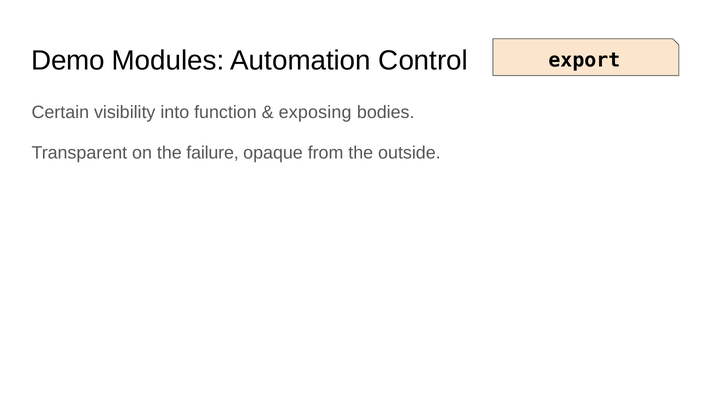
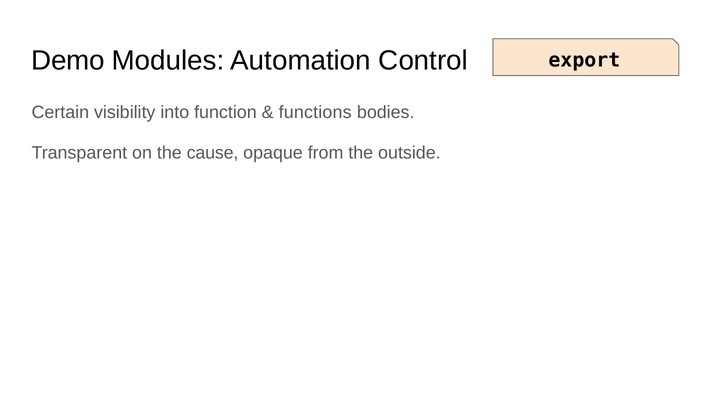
exposing: exposing -> functions (315, 112)
failure: failure -> cause (213, 153)
